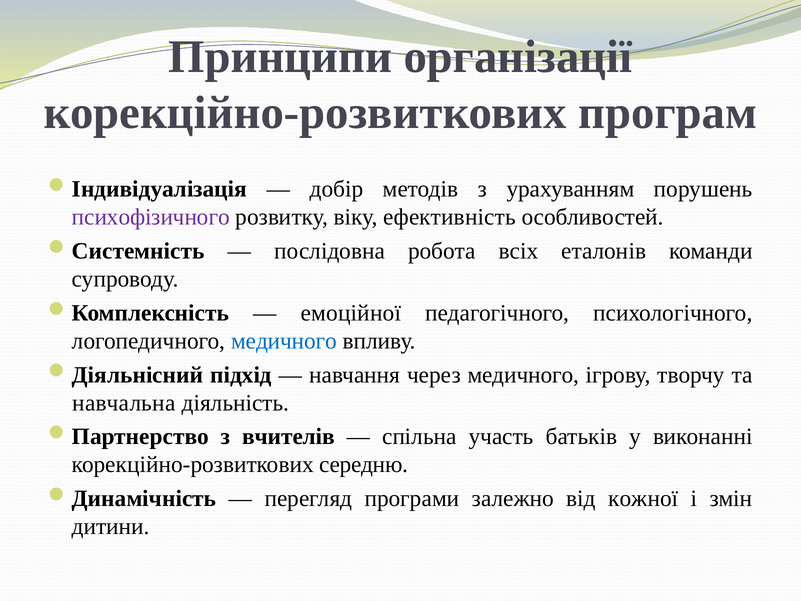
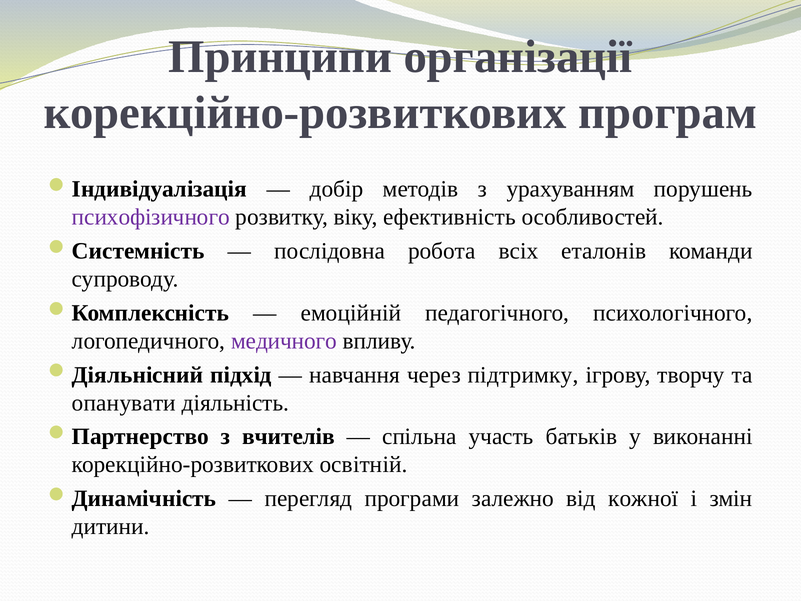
емоційної: емоційної -> емоційній (351, 313)
медичного colour: blue -> purple (284, 341)
через медичного: медичного -> підтримку (523, 375)
навчальна: навчальна -> опанувати (124, 403)
середню: середню -> освітній (364, 465)
